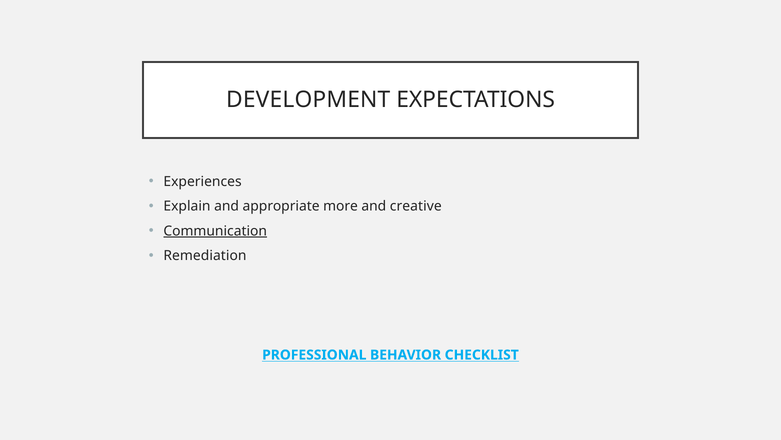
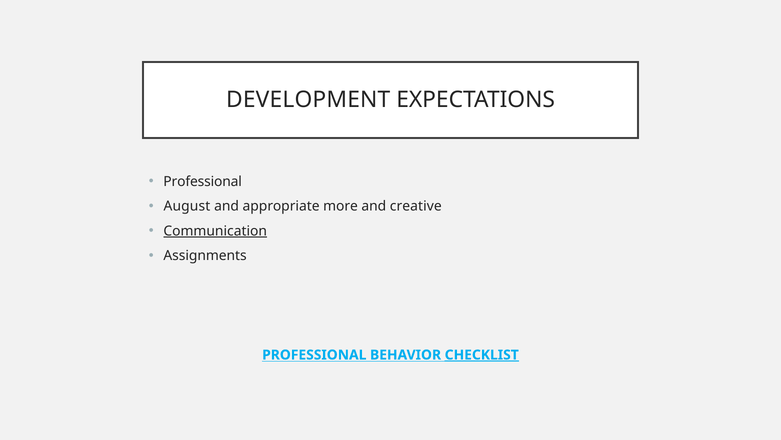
Experiences: Experiences -> Professional (203, 181)
Explain: Explain -> August (187, 206)
Remediation: Remediation -> Assignments (205, 255)
CHECKLIST underline: none -> present (482, 354)
